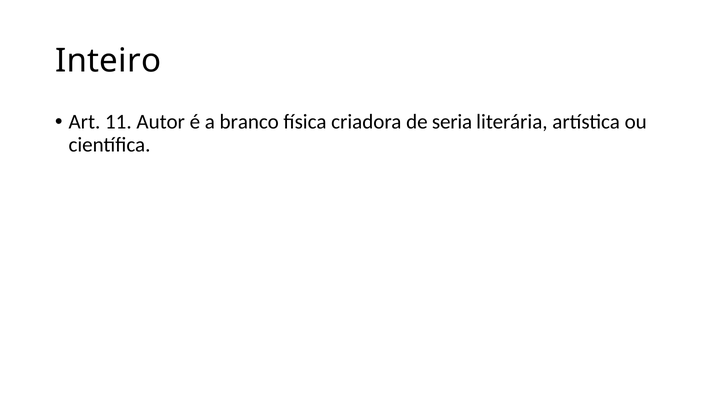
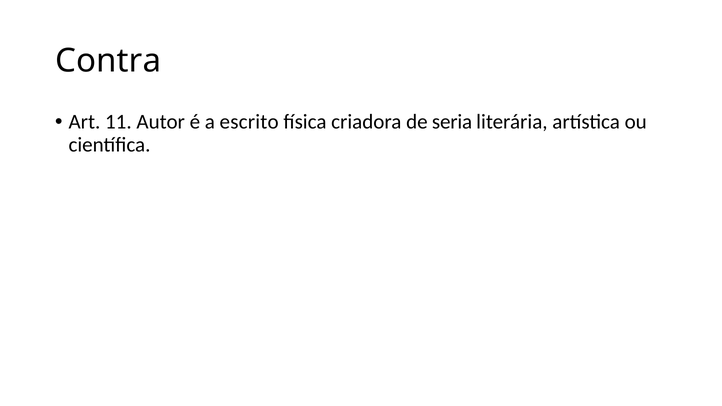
Inteiro: Inteiro -> Contra (108, 61)
branco: branco -> escrito (249, 122)
